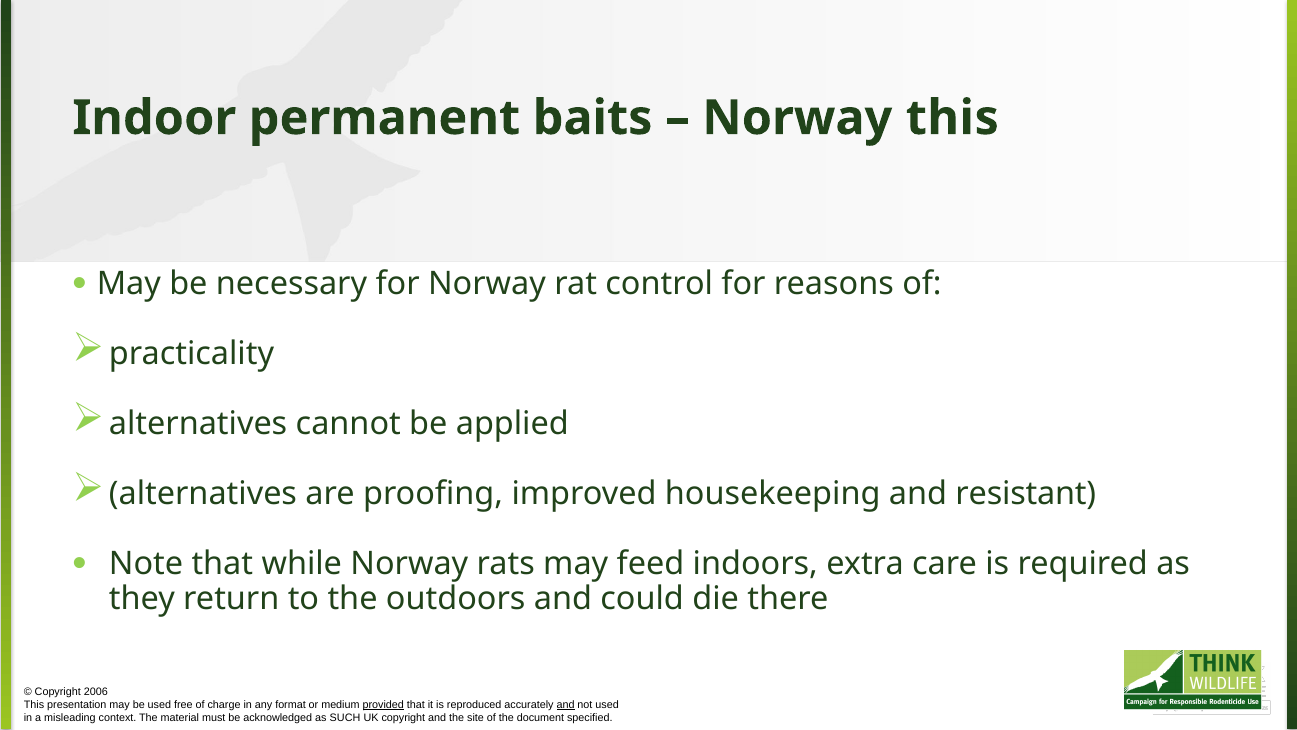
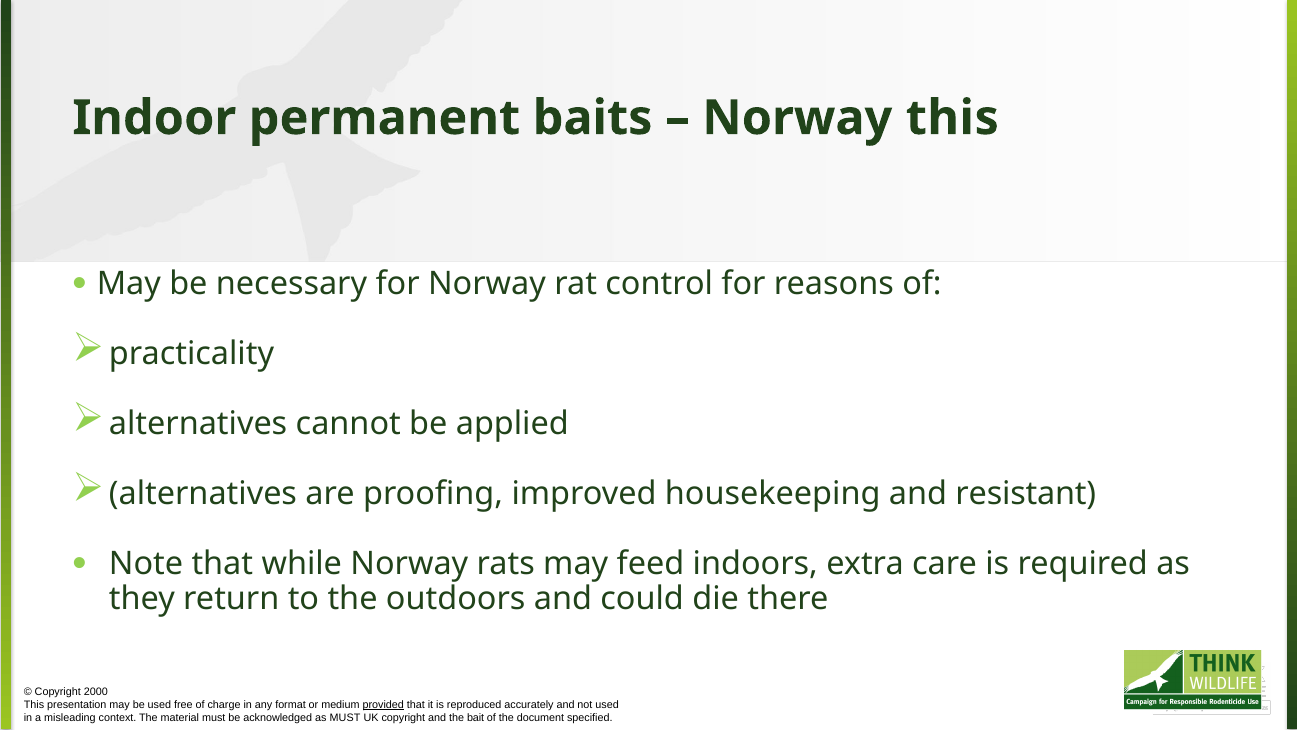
2006: 2006 -> 2000 (96, 691)
and underline: present -> none (566, 704)
as SUCH: SUCH -> MUST (345, 717)
site: site -> bait (476, 717)
